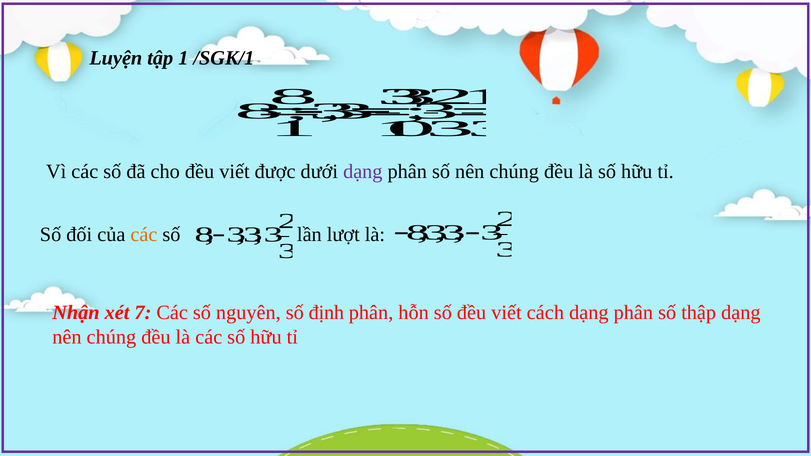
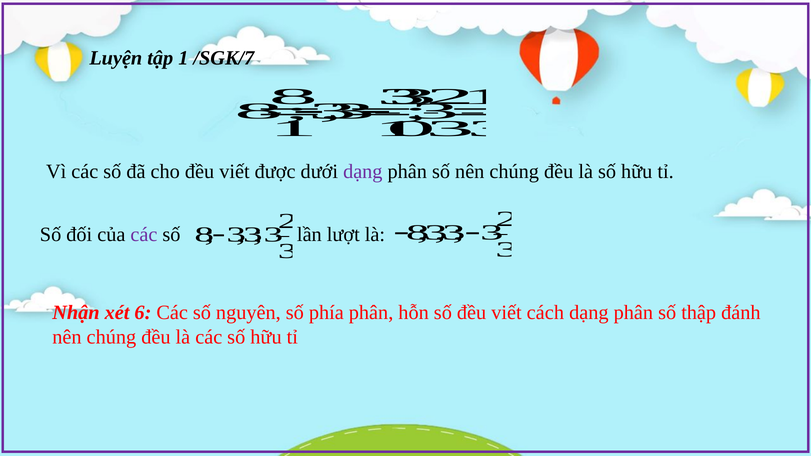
/SGK/1: /SGK/1 -> /SGK/7 (224, 58)
các colour: orange -> purple (144, 235)
7: 7 -> 6 (143, 313)
định: định -> phía (326, 313)
thập dạng: dạng -> đánh (741, 313)
